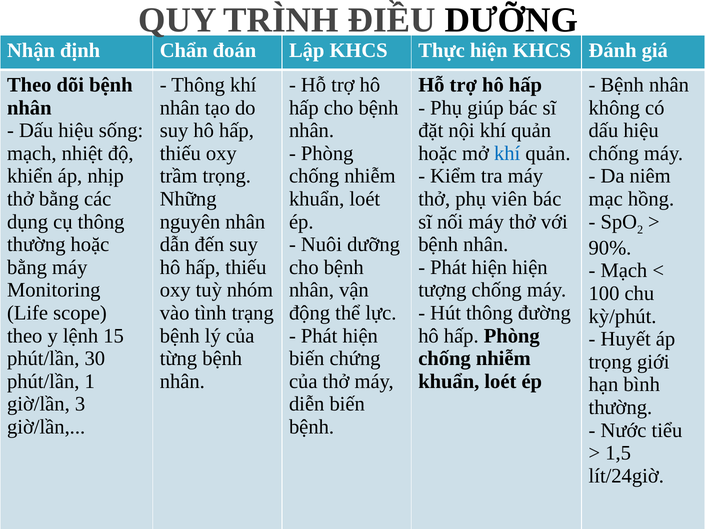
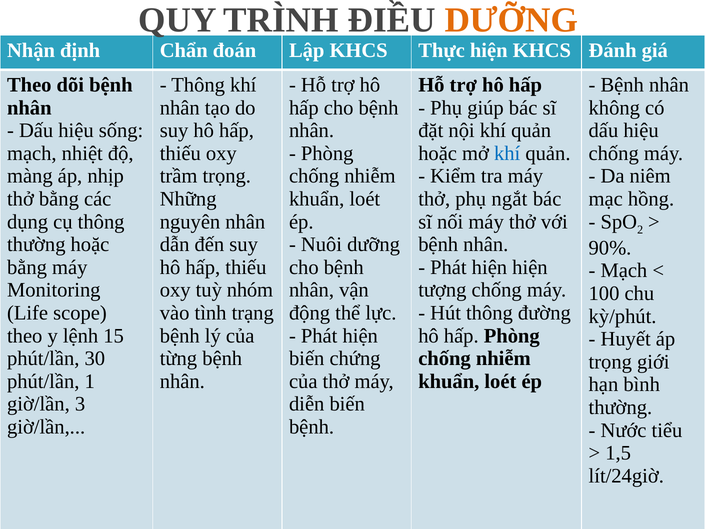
DƯỠNG colour: black -> orange (511, 20)
khiển: khiển -> màng (30, 176)
viên: viên -> ngắt (509, 199)
